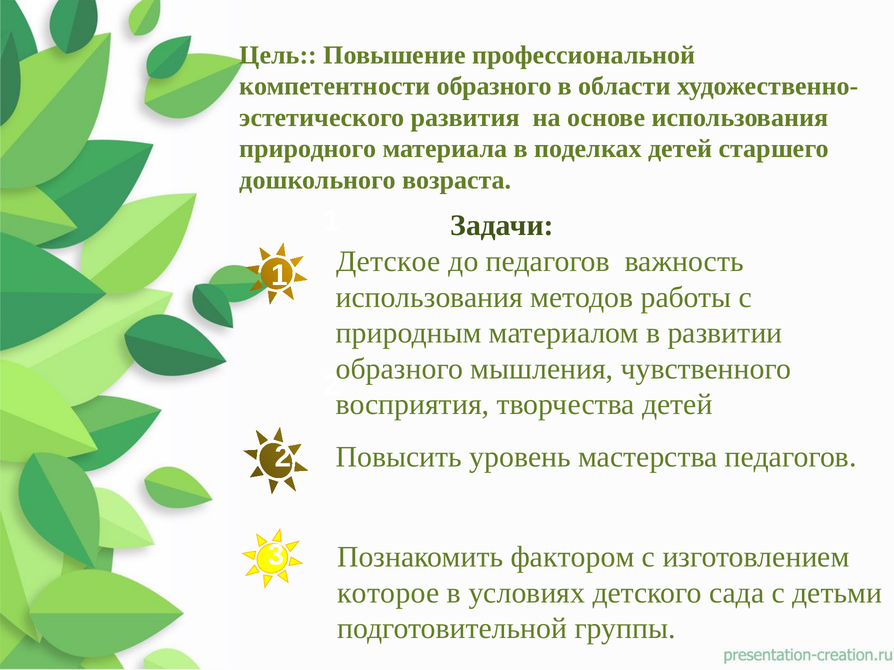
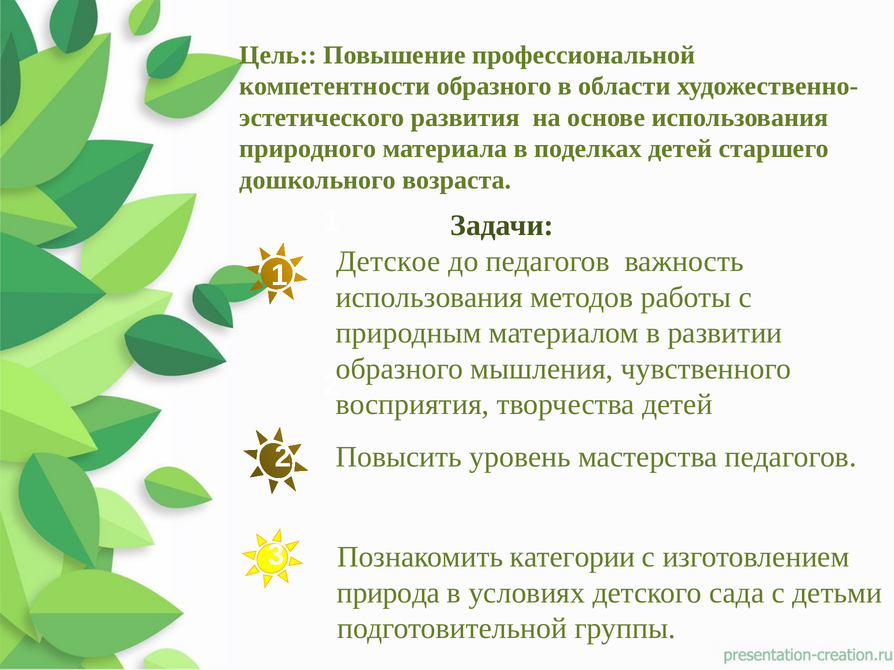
фактором: фактором -> категории (573, 557)
которое: которое -> природа (388, 593)
